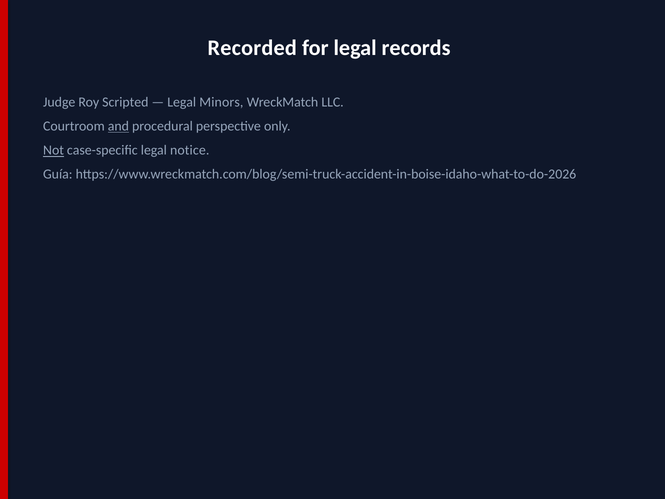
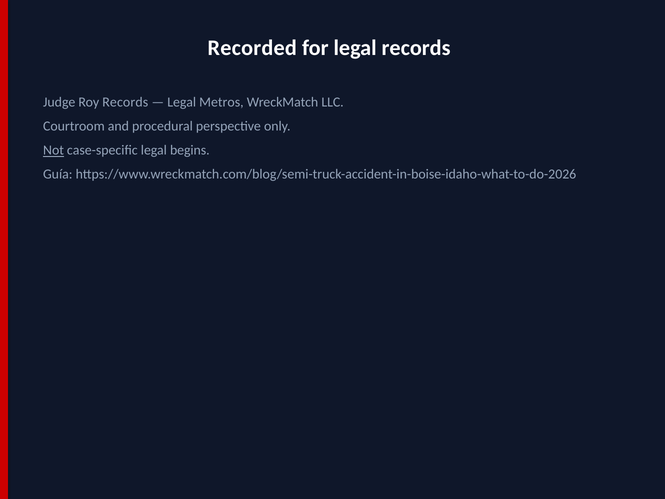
Roy Scripted: Scripted -> Records (125, 102)
Minors: Minors -> Metros (221, 102)
and underline: present -> none (118, 126)
notice: notice -> begins (190, 150)
